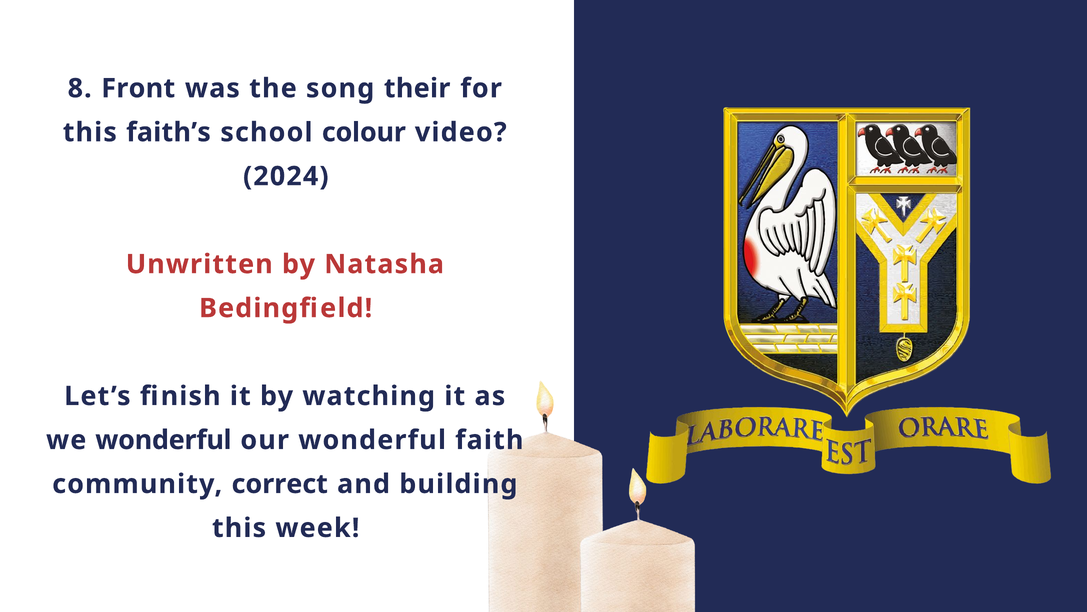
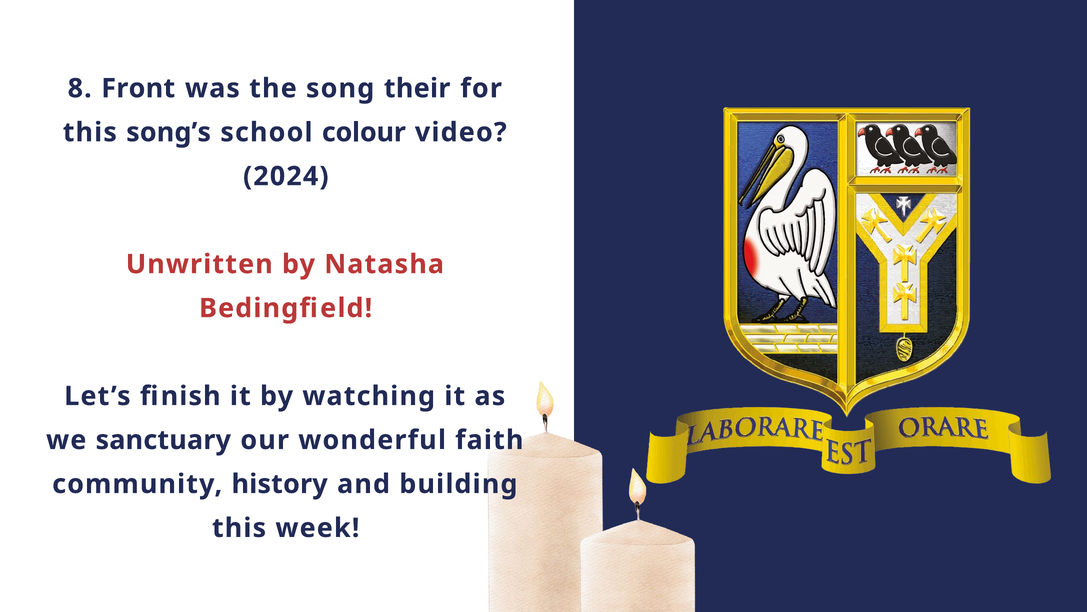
faith’s: faith’s -> song’s (169, 132)
we wonderful: wonderful -> sanctuary (163, 440)
correct: correct -> history (280, 484)
